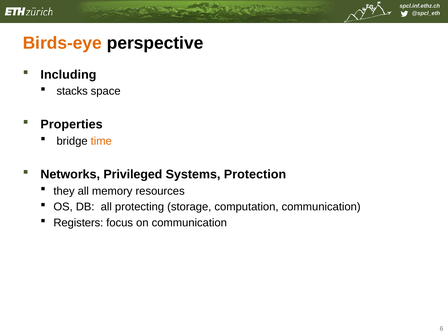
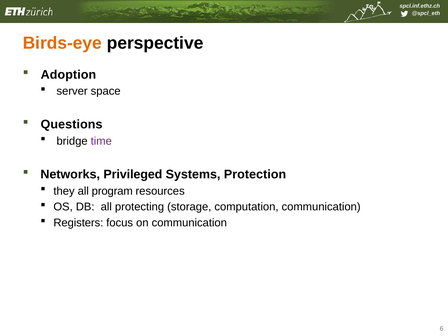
Including: Including -> Adoption (68, 75)
stacks: stacks -> server (72, 91)
Properties: Properties -> Questions (72, 125)
time colour: orange -> purple (101, 141)
memory: memory -> program (112, 191)
